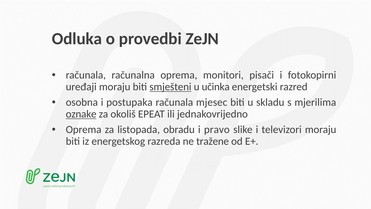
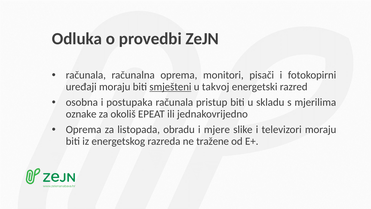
učinka: učinka -> takvoj (216, 87)
mjesec: mjesec -> pristup (212, 102)
oznake underline: present -> none (81, 114)
pravo: pravo -> mjere (217, 129)
